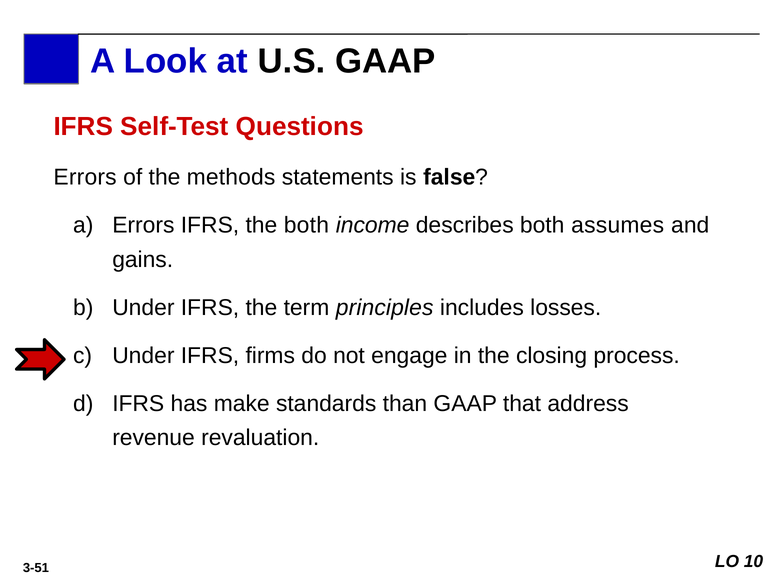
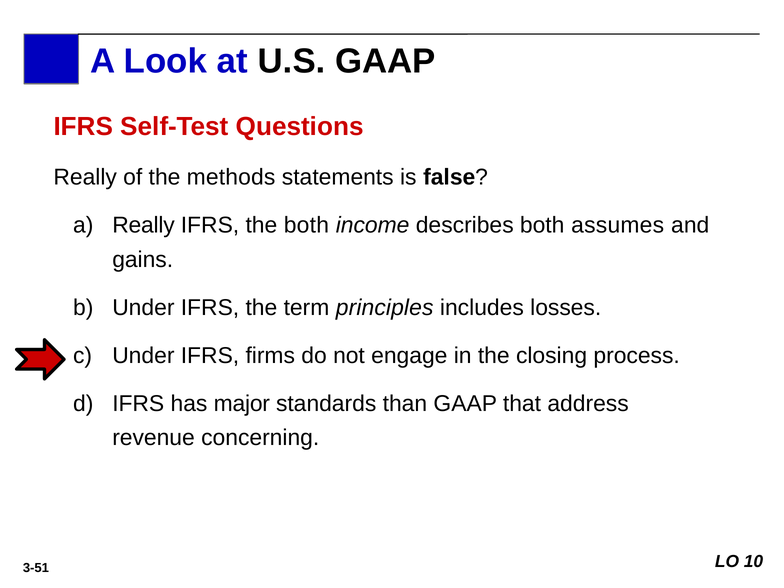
Errors: Errors -> Really (85, 177)
a Errors: Errors -> Really (143, 225)
make: make -> major (242, 404)
revaluation: revaluation -> concerning (260, 438)
